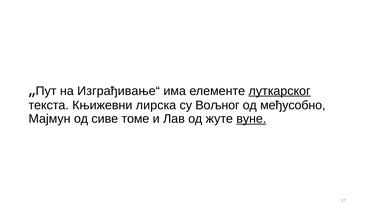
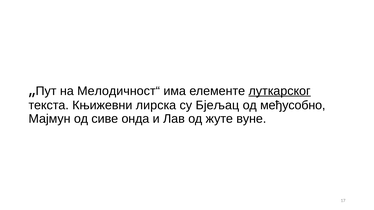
Изграђивање“: Изграђивање“ -> Мелодичност“ (119, 91)
Вољног: Вољног -> Бјељац (217, 106)
томе: томе -> онда (135, 119)
вуне underline: present -> none (251, 119)
